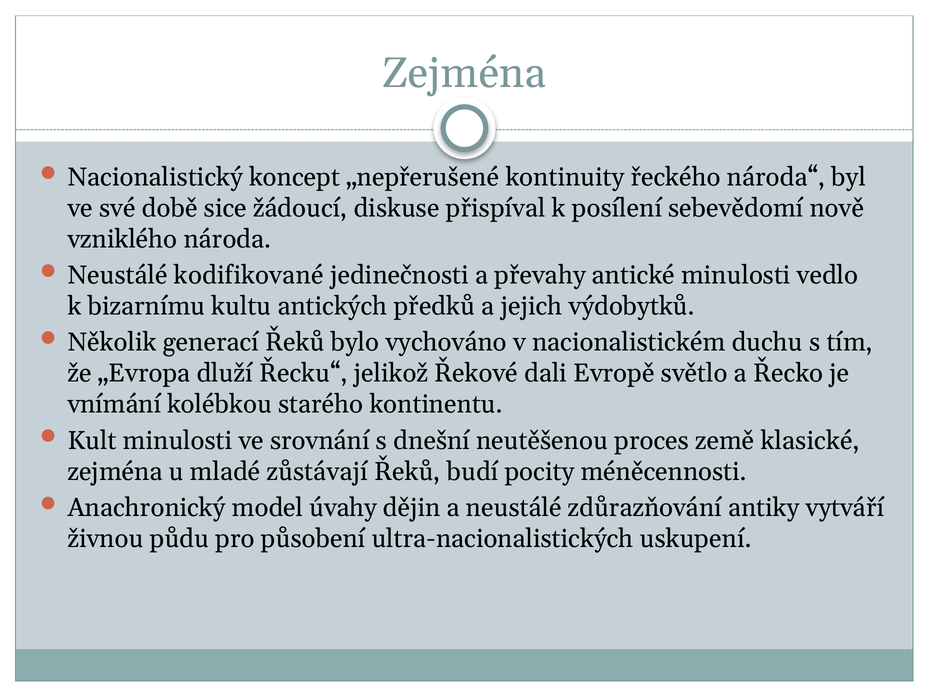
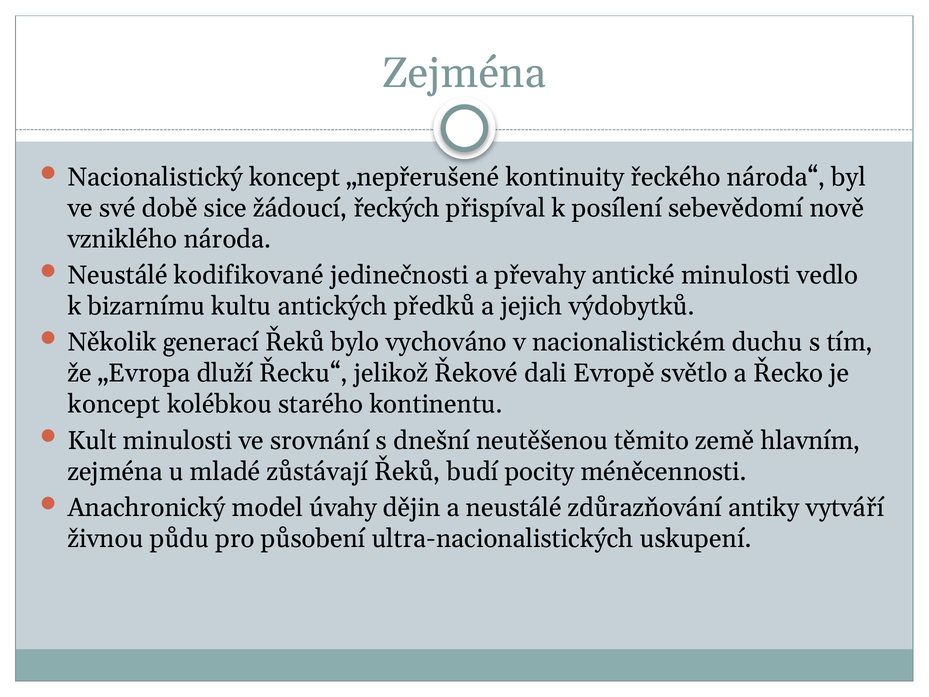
diskuse: diskuse -> řeckých (397, 208)
vnímání: vnímání -> koncept (114, 404)
proces: proces -> těmito (652, 440)
klasické: klasické -> hlavním (810, 440)
